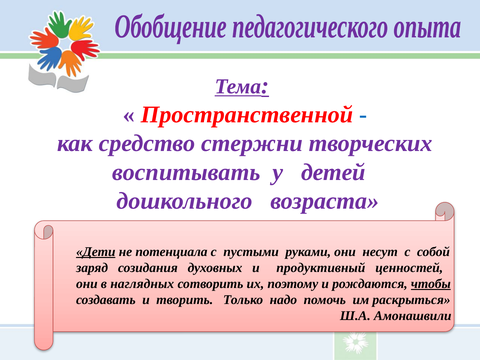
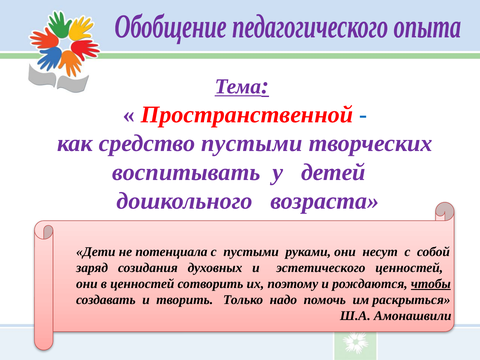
средство стержни: стержни -> пустыми (252, 143)
Дети underline: present -> none (96, 252)
продуктивный: продуктивный -> эстетического (321, 268)
в наглядных: наглядных -> ценностей (142, 284)
